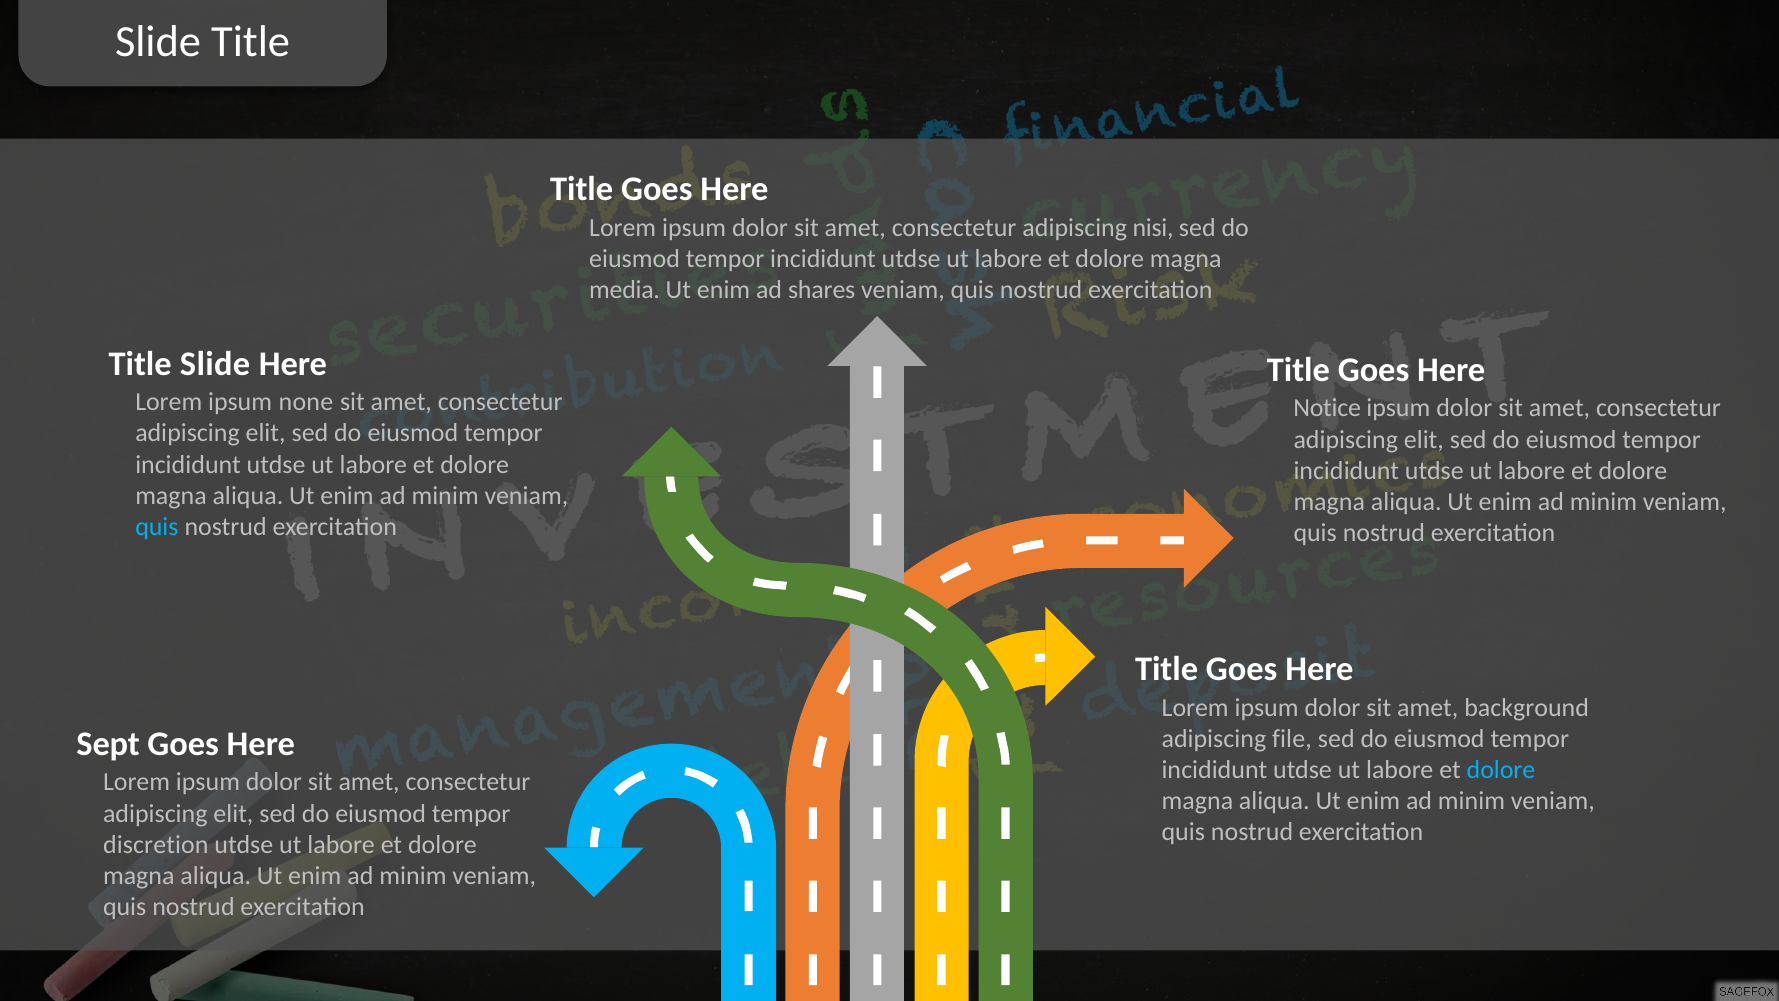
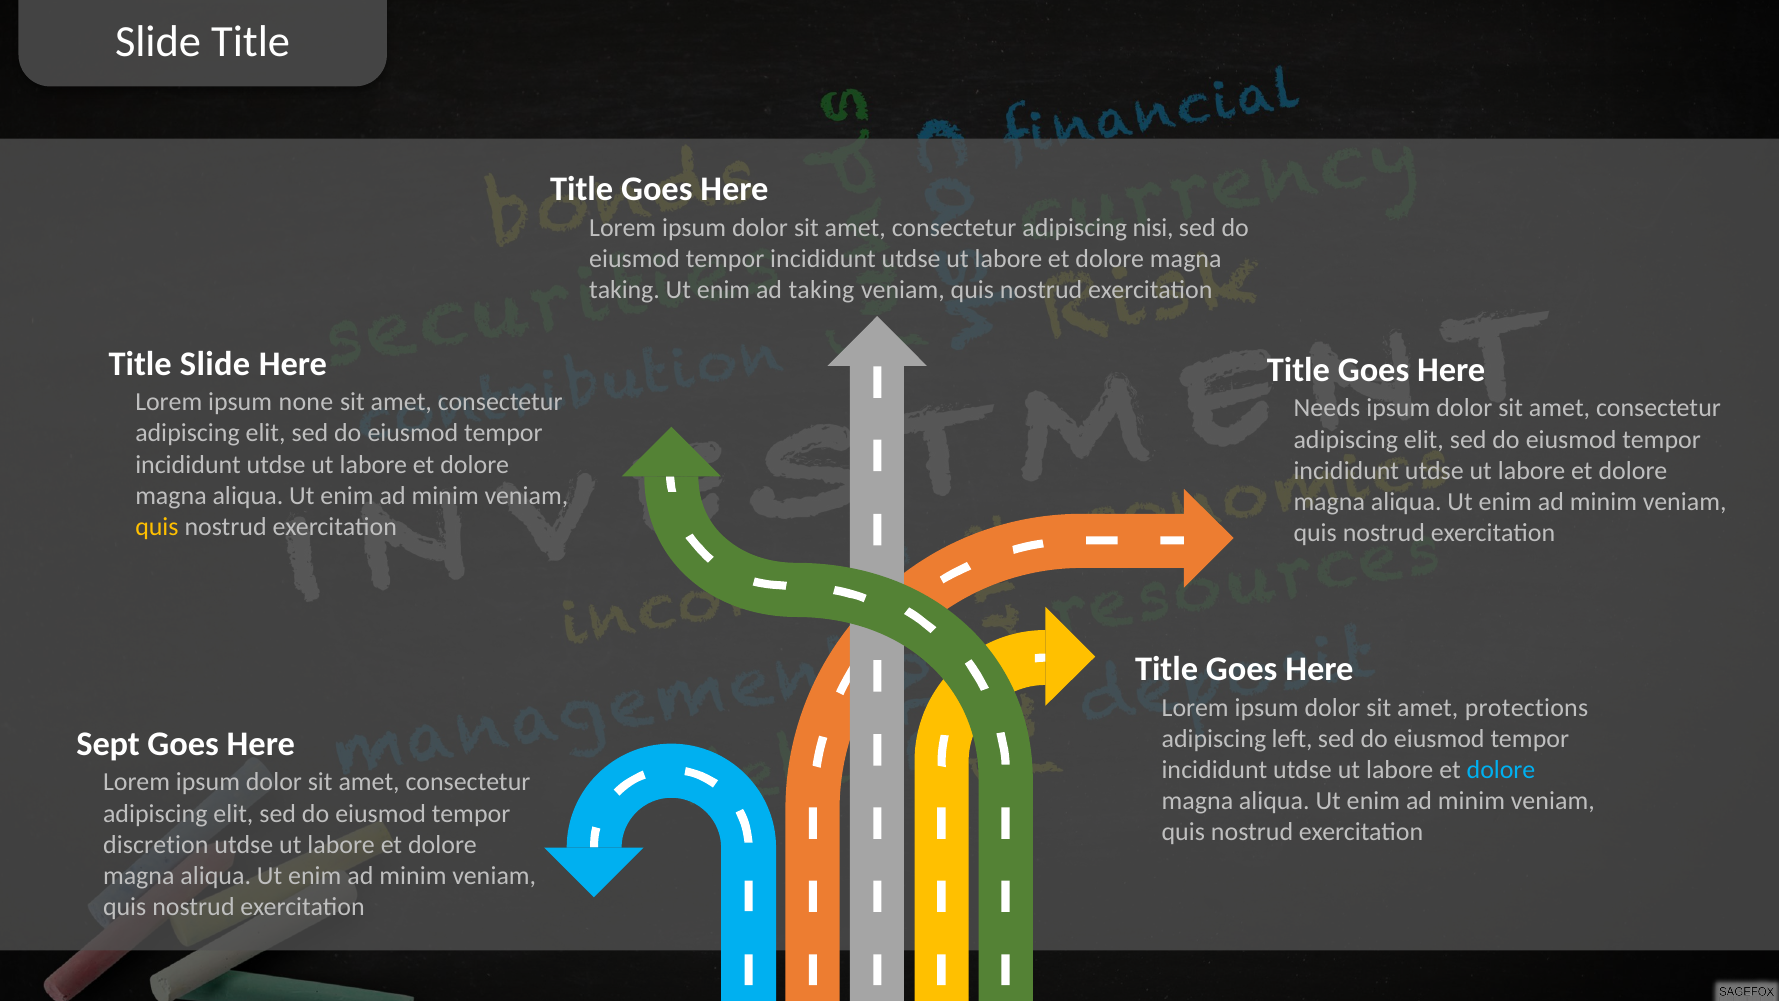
media: media -> taking (625, 290)
ad shares: shares -> taking (821, 290)
Notice: Notice -> Needs (1327, 408)
quis colour: light blue -> yellow (157, 527)
background: background -> protections (1526, 707)
file: file -> left (1292, 739)
